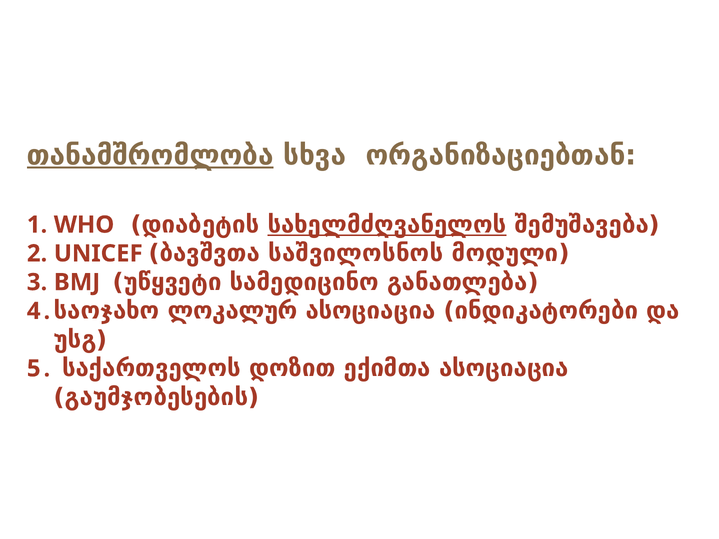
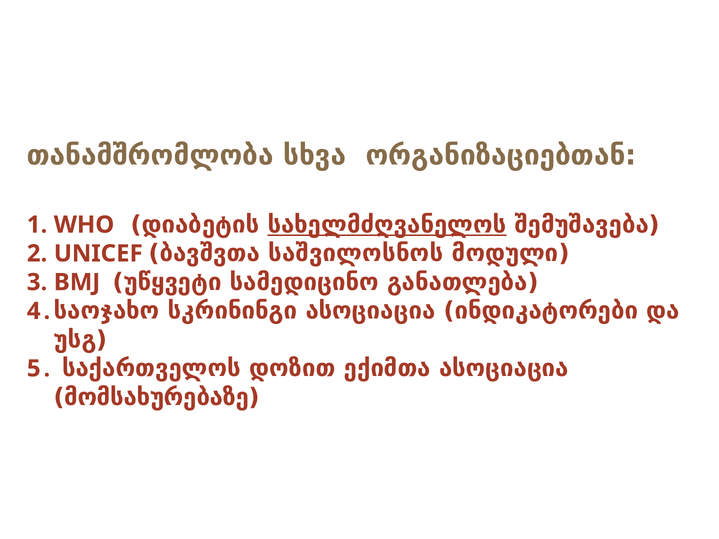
თანამშრომლობა underline: present -> none (150, 156)
ლოკალურ: ლოკალურ -> სკრინინგი (233, 311)
გაუმჯობესების: გაუმჯობესების -> მომსახურებაზე (157, 397)
